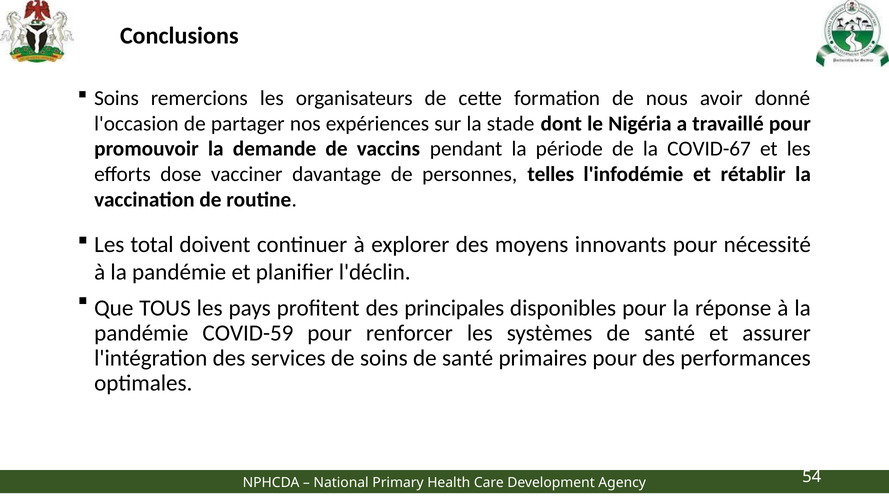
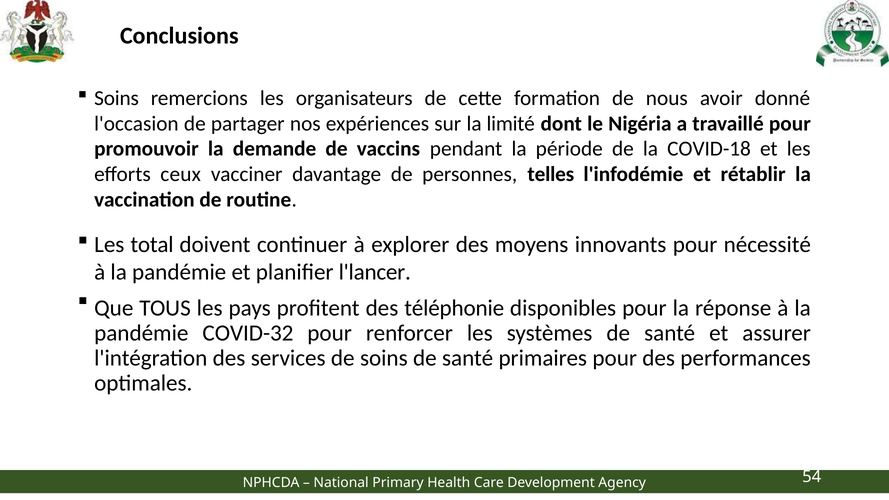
stade: stade -> limité (511, 124)
COVID-67: COVID-67 -> COVID-18 (709, 149)
dose: dose -> ceux (181, 174)
l'déclin: l'déclin -> l'lancer (375, 272)
principales: principales -> téléphonie (454, 308)
COVID-59: COVID-59 -> COVID-32 (248, 333)
